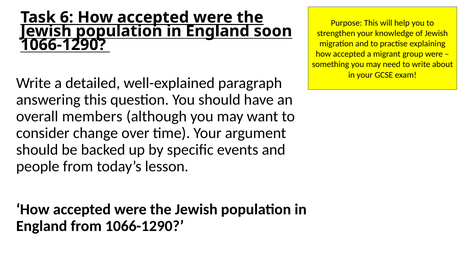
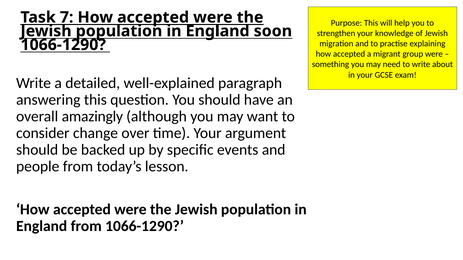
6: 6 -> 7 (67, 17)
members: members -> amazingly (92, 117)
